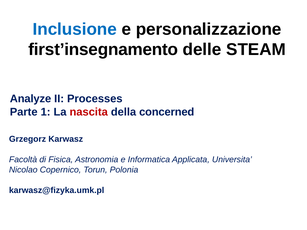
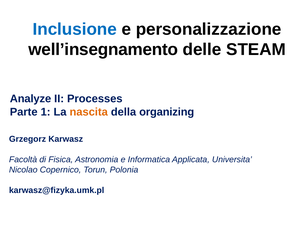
first’insegnamento: first’insegnamento -> well’insegnamento (103, 50)
nascita colour: red -> orange (89, 112)
concerned: concerned -> organizing (167, 112)
